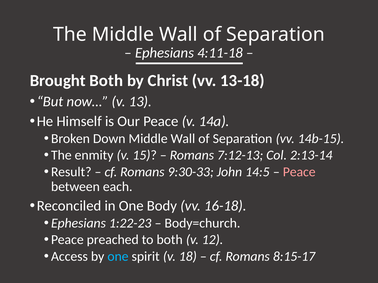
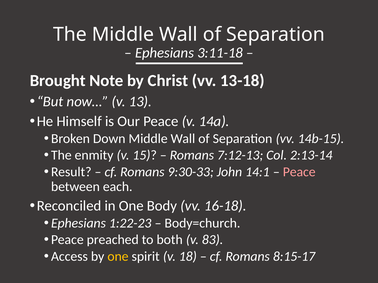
4:11-18: 4:11-18 -> 3:11-18 (220, 53)
Brought Both: Both -> Note (106, 81)
14:5: 14:5 -> 14:1 (257, 172)
12: 12 -> 83 (213, 240)
one colour: light blue -> yellow (118, 257)
